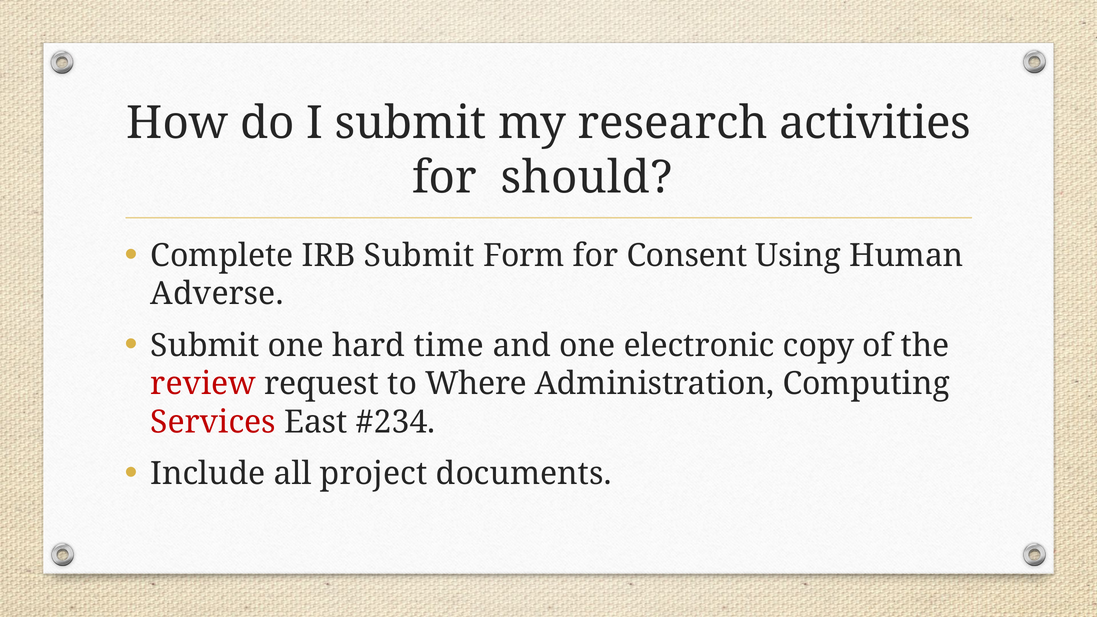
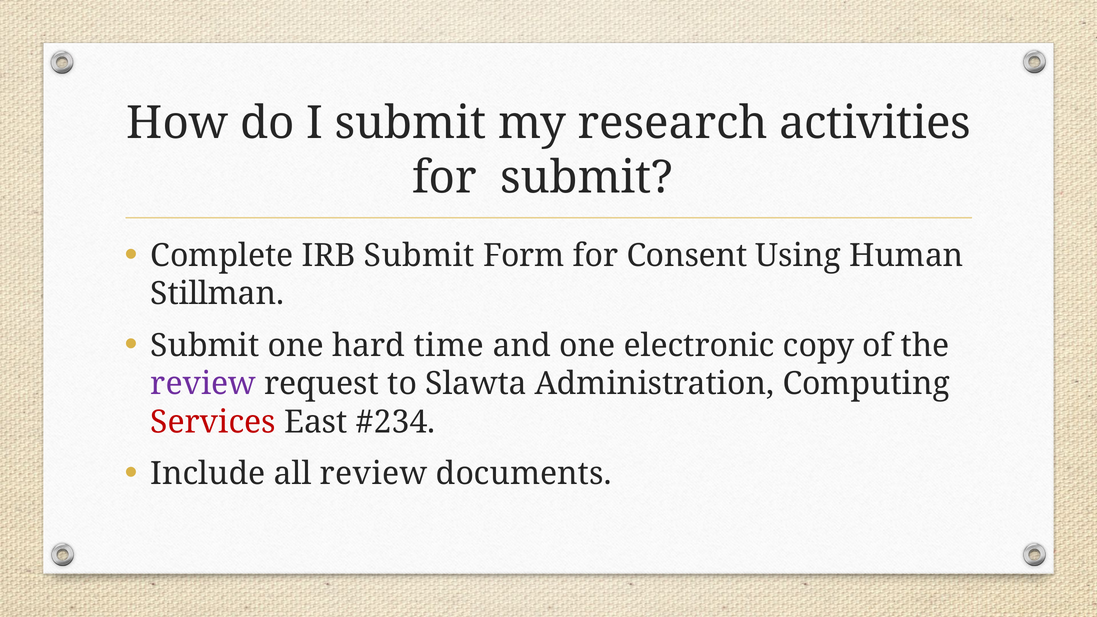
for should: should -> submit (587, 178)
Adverse: Adverse -> Stillman (217, 294)
review colour: red -> purple (203, 384)
Where: Where -> Slawta (476, 384)
all project: project -> review (374, 474)
